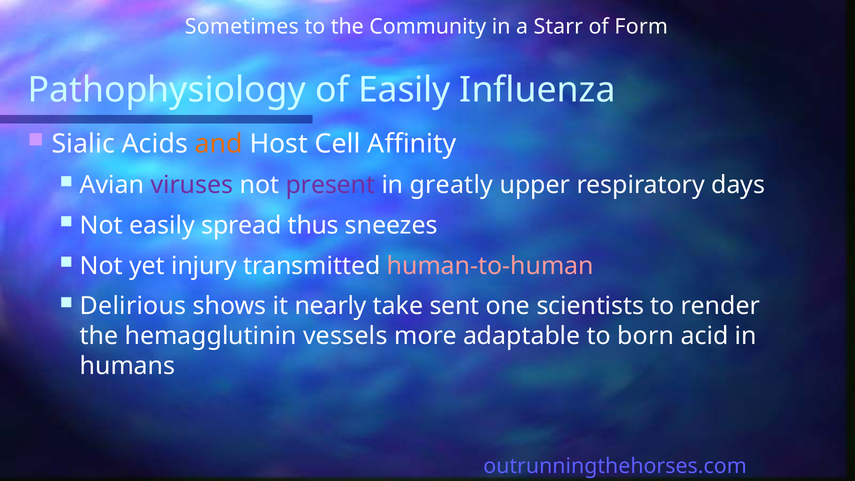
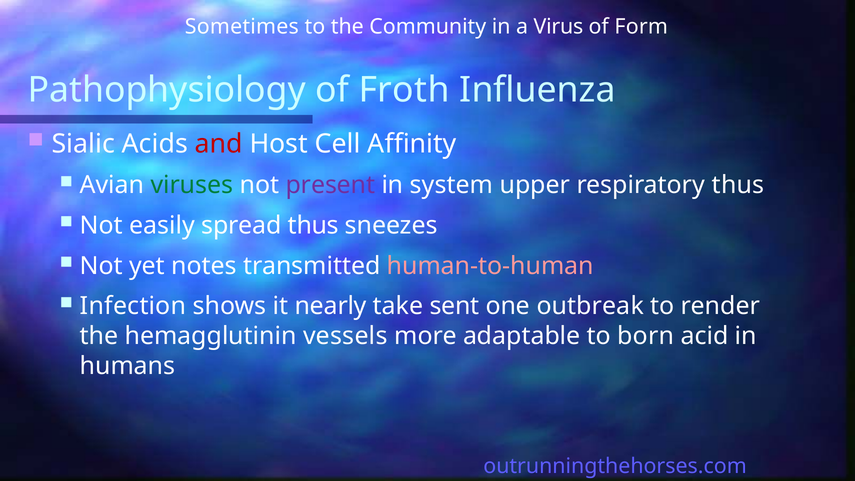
Starr: Starr -> Virus (558, 27)
of Easily: Easily -> Froth (404, 90)
and colour: orange -> red (219, 144)
viruses colour: purple -> green (192, 185)
greatly: greatly -> system (452, 185)
respiratory days: days -> thus (738, 185)
injury: injury -> notes (204, 266)
Delirious: Delirious -> Infection (133, 306)
scientists: scientists -> outbreak (590, 306)
